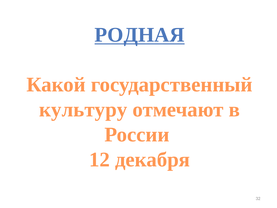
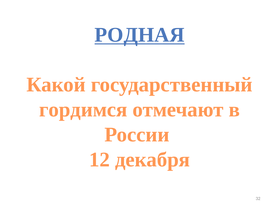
культуру: культуру -> гордимся (83, 110)
